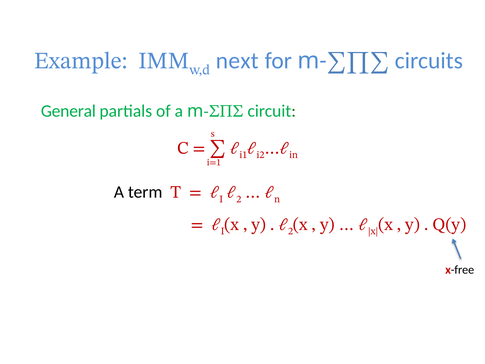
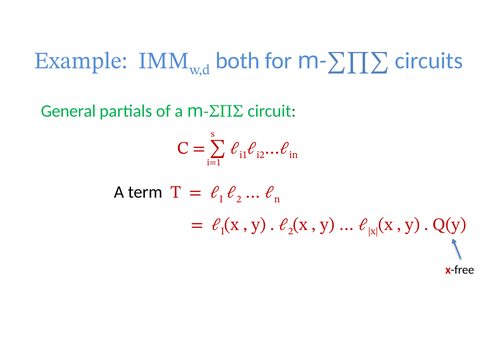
next: next -> both (238, 61)
